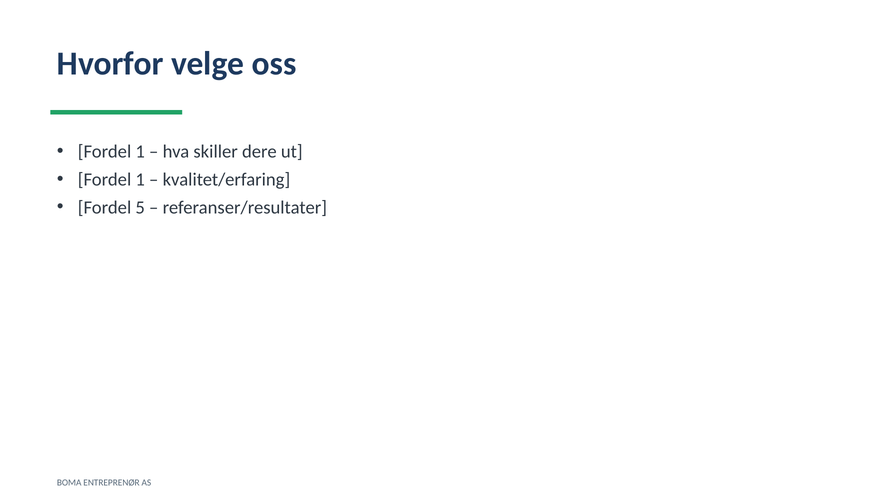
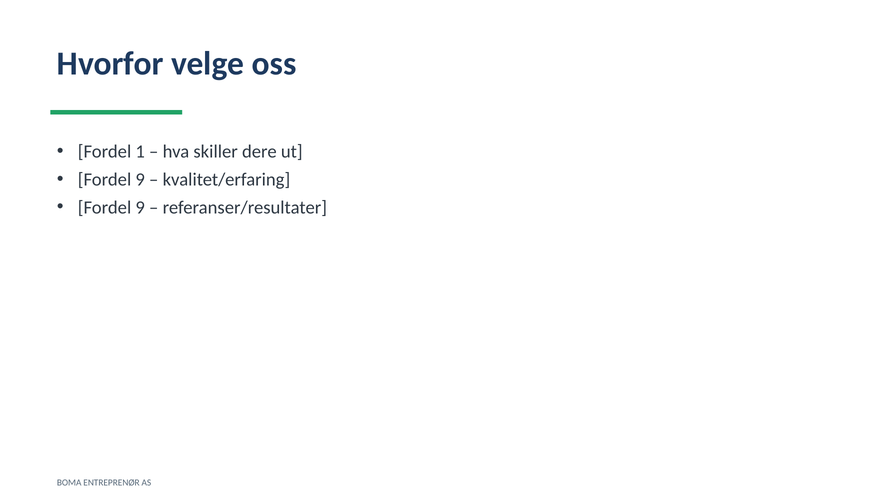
1: 1 -> 9 (140, 179)
5: 5 -> 9 (140, 207)
